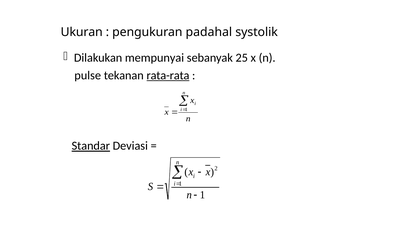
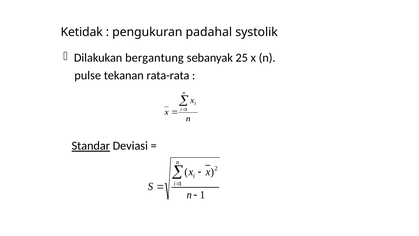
Ukuran: Ukuran -> Ketidak (82, 32)
mempunyai: mempunyai -> bergantung (154, 58)
rata-rata underline: present -> none (168, 75)
